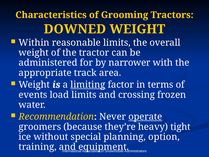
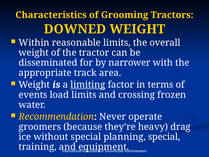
administered: administered -> disseminated (48, 63)
operate underline: present -> none (145, 117)
tight: tight -> drag (181, 127)
planning option: option -> special (164, 137)
